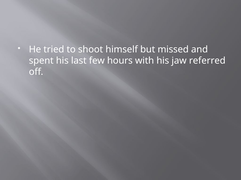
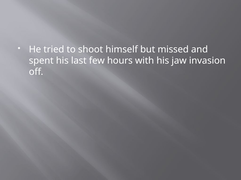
referred: referred -> invasion (207, 61)
